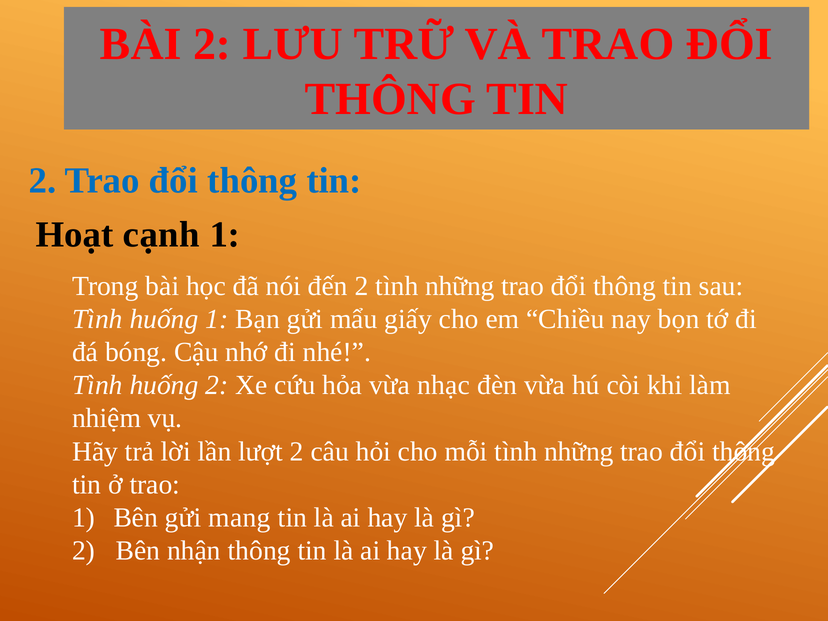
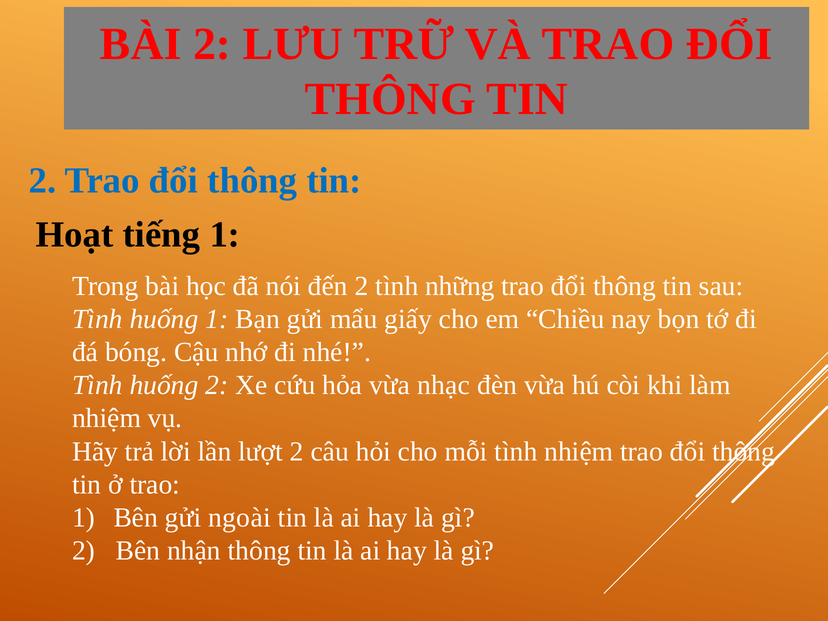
cạnh: cạnh -> tiếng (161, 235)
mỗi tình những: những -> nhiệm (579, 452)
mang: mang -> ngoài (239, 518)
